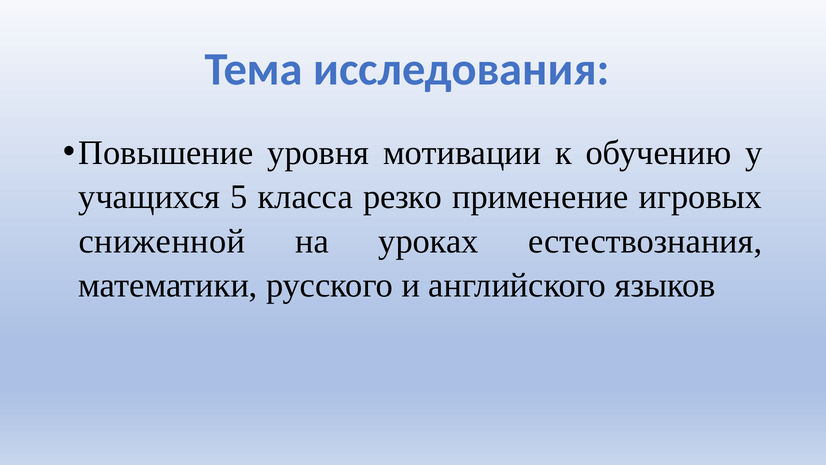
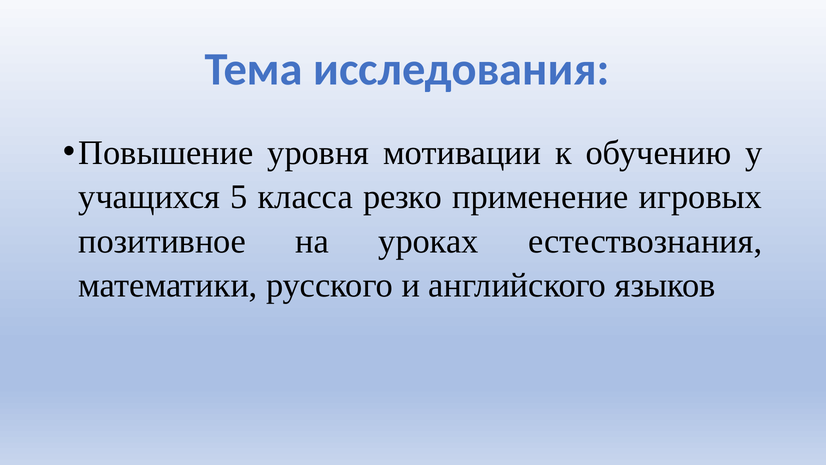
сниженной: сниженной -> позитивное (162, 241)
